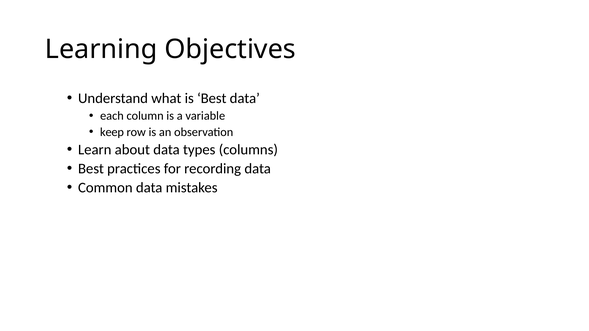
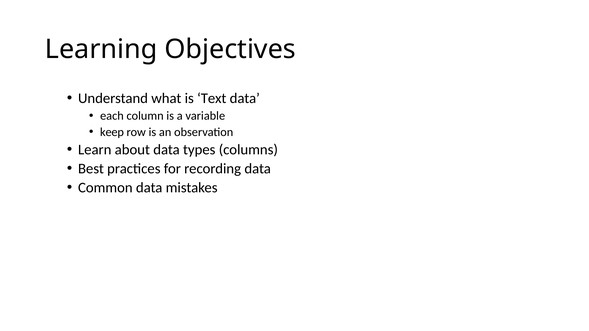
is Best: Best -> Text (212, 98)
